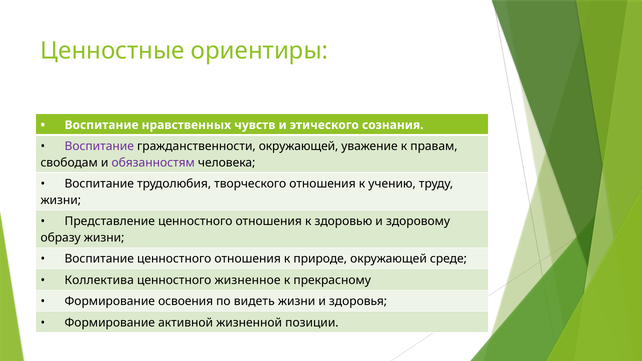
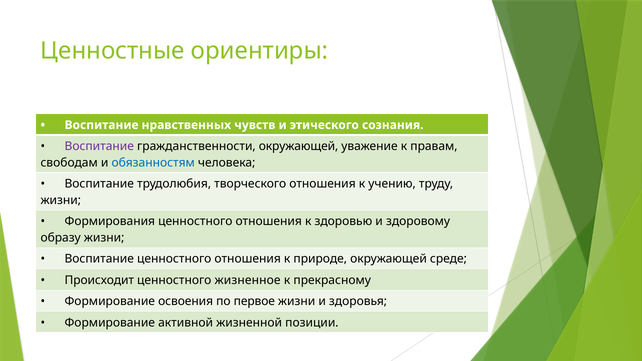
обязанностям colour: purple -> blue (153, 163)
Представление: Представление -> Формирования (110, 221)
Коллектива: Коллектива -> Происходит (99, 280)
видеть: видеть -> первое (254, 301)
